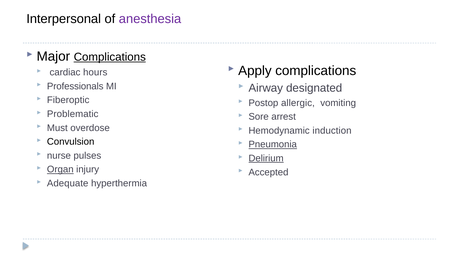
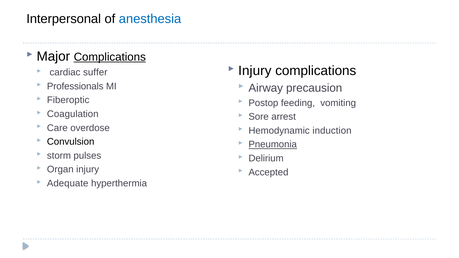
anesthesia colour: purple -> blue (150, 19)
Apply: Apply -> Injury (255, 71)
hours: hours -> suffer (95, 72)
designated: designated -> precausion (314, 88)
allergic: allergic -> feeding (298, 103)
Problematic: Problematic -> Coagulation (73, 114)
Must: Must -> Care (57, 128)
nurse: nurse -> storm (59, 156)
Delirium underline: present -> none (266, 158)
Organ underline: present -> none (60, 170)
